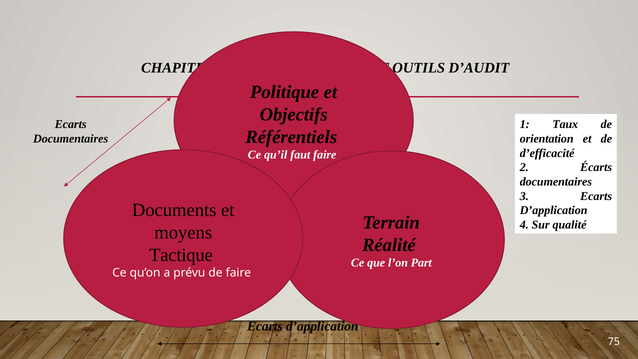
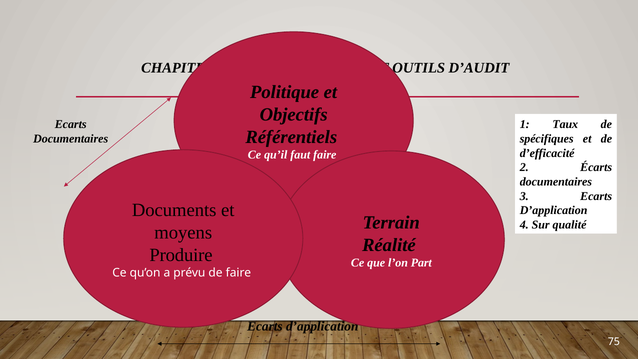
orientation: orientation -> spécifiques (547, 139)
Tactique: Tactique -> Produire (181, 255)
